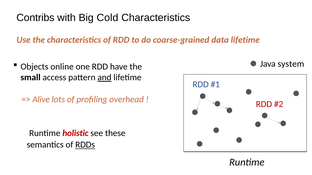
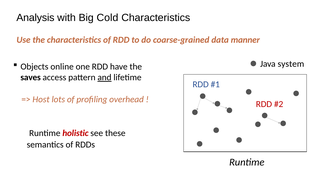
Contribs: Contribs -> Analysis (35, 18)
data lifetime: lifetime -> manner (245, 40)
small: small -> saves (31, 78)
Alive: Alive -> Host (41, 100)
RDDs underline: present -> none (85, 145)
